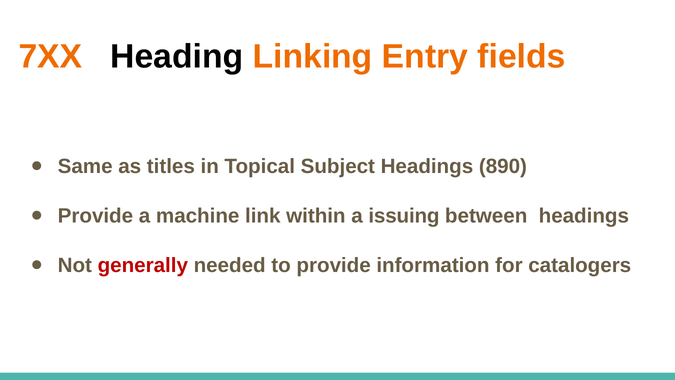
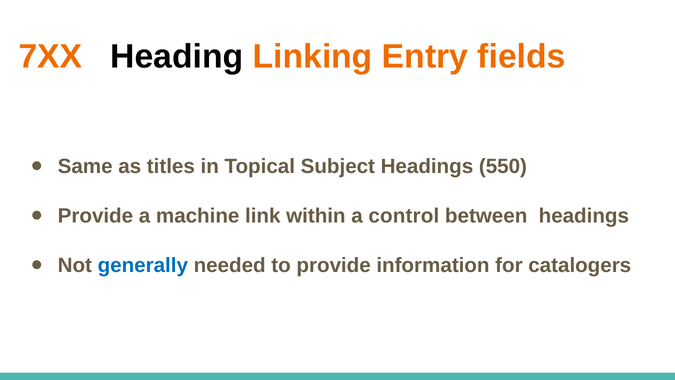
890: 890 -> 550 (503, 166)
issuing: issuing -> control (404, 216)
generally colour: red -> blue (143, 265)
